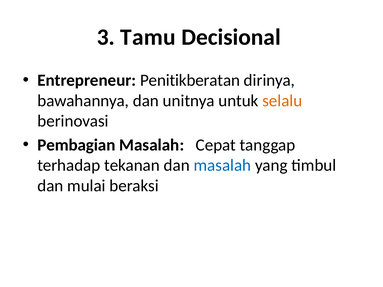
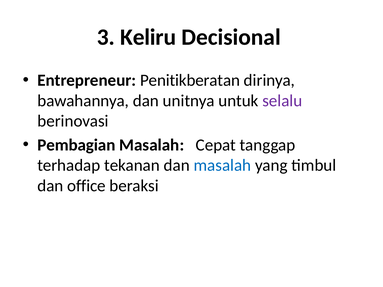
Tamu: Tamu -> Keliru (148, 37)
selalu colour: orange -> purple (282, 101)
mulai: mulai -> office (86, 186)
